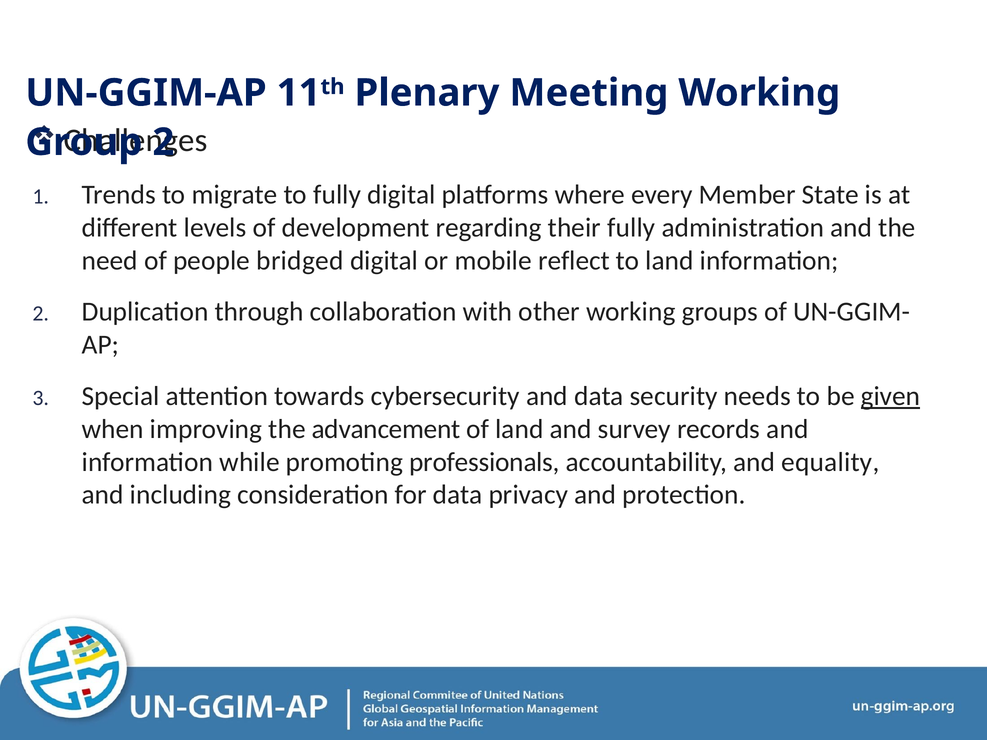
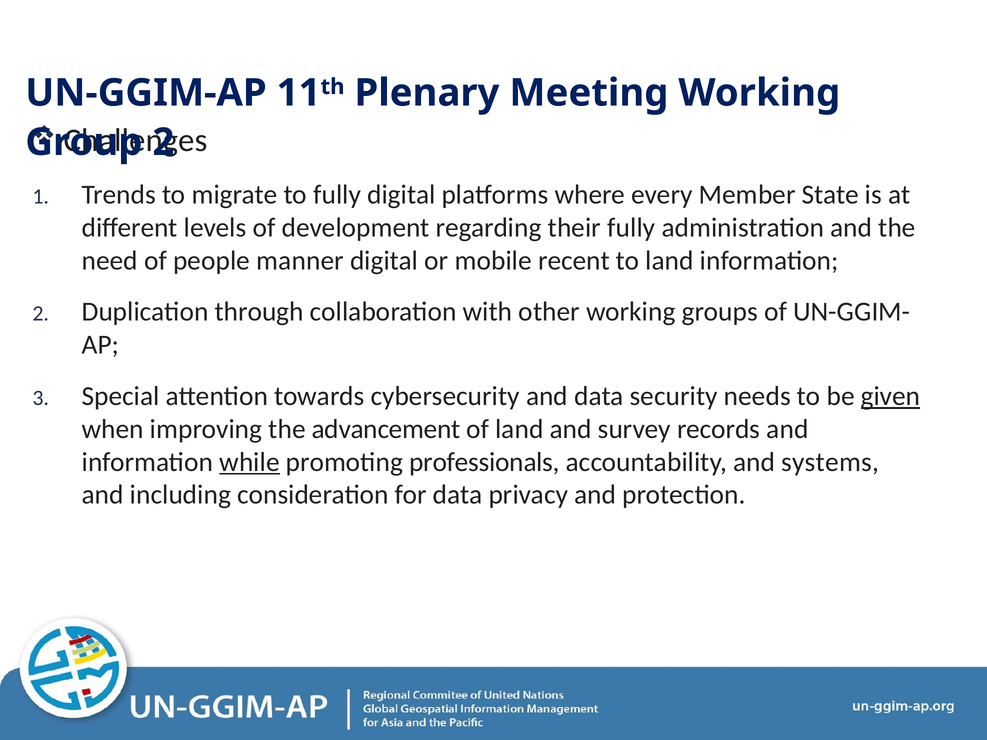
bridged: bridged -> manner (300, 261)
reflect: reflect -> recent (574, 261)
while underline: none -> present (250, 462)
equality: equality -> systems (830, 462)
